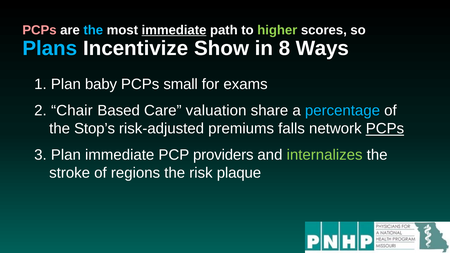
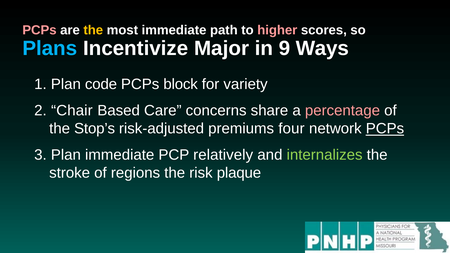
the colour: light blue -> yellow (93, 30)
immediate underline: present -> none (174, 30)
higher colour: light green -> pink (277, 30)
Show: Show -> Major (222, 48)
in 8: 8 -> 9 (285, 48)
baby: baby -> code (101, 84)
small: small -> block (181, 84)
exams: exams -> variety (246, 84)
valuation: valuation -> concerns (216, 111)
percentage colour: light blue -> pink (342, 111)
falls: falls -> four (291, 129)
providers: providers -> relatively (223, 155)
